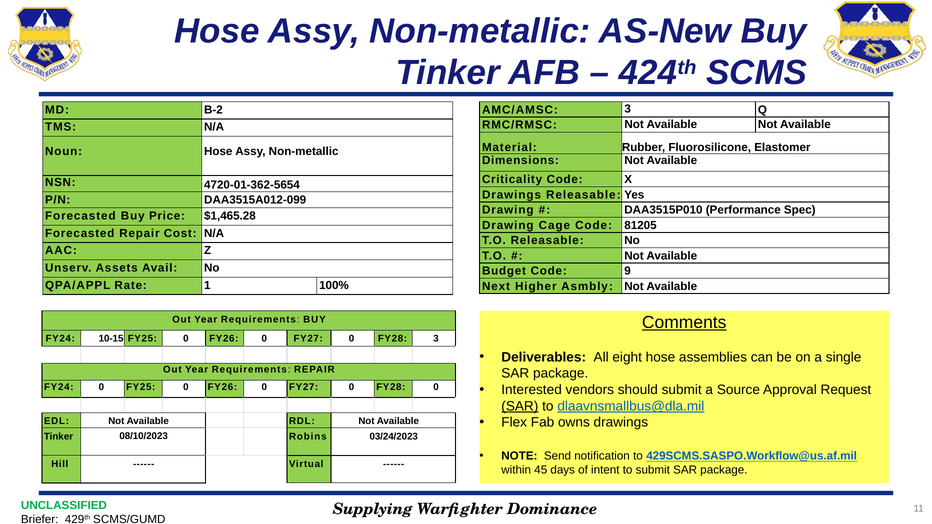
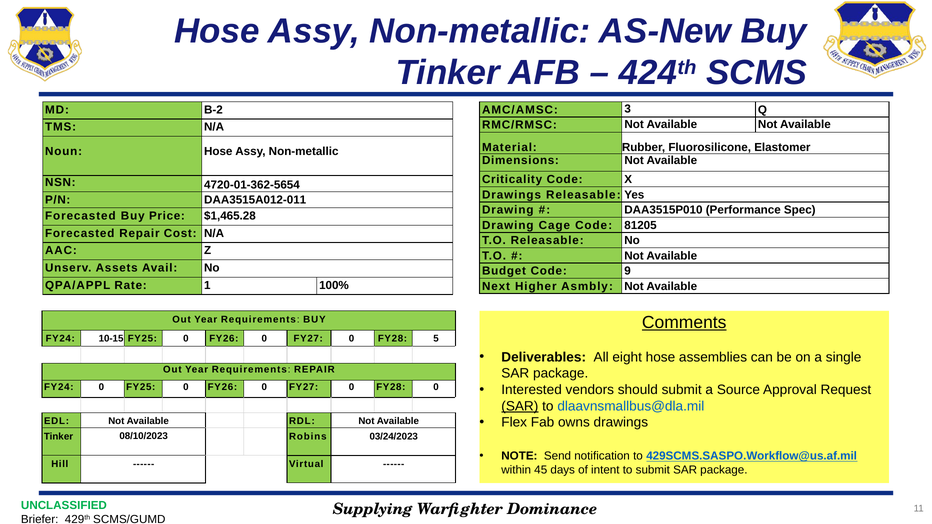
DAA3515A012-099: DAA3515A012-099 -> DAA3515A012-011 (255, 200)
FY28 3: 3 -> 5 (436, 339)
dlaavnsmallbus@dla.mil underline: present -> none (631, 406)
